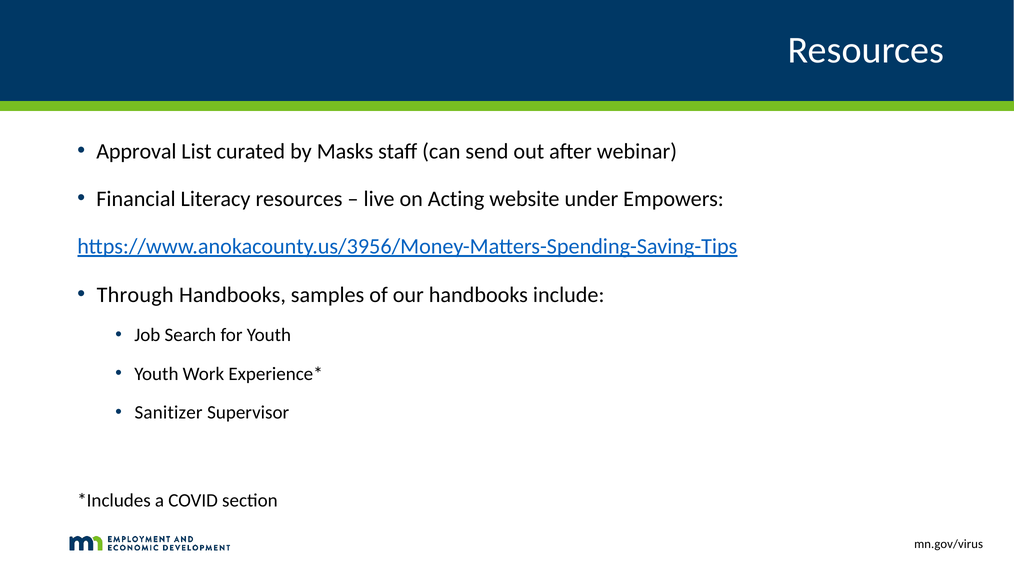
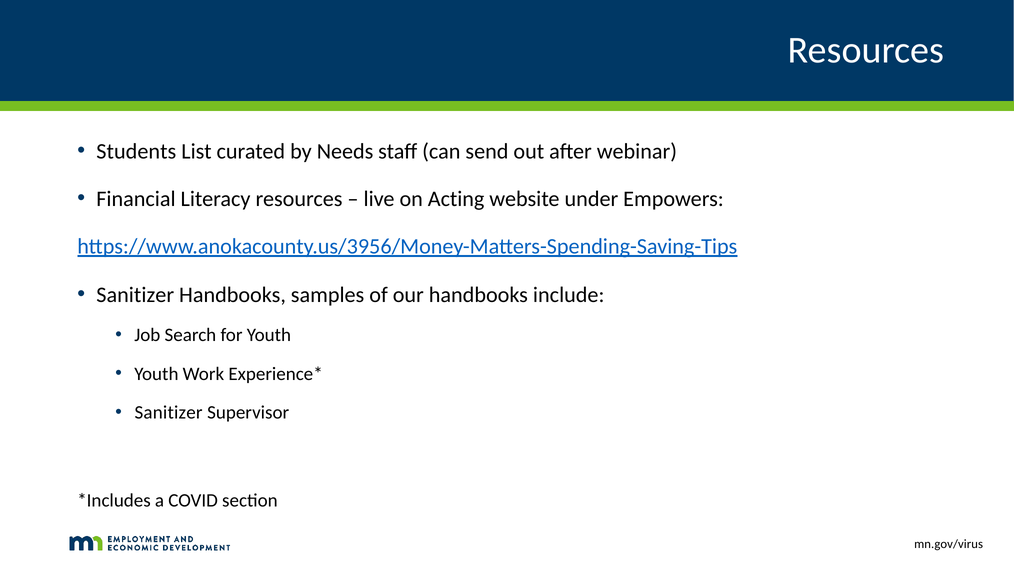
Approval: Approval -> Students (136, 151)
Masks: Masks -> Needs (345, 151)
Through: Through -> Sanitizer (135, 295)
